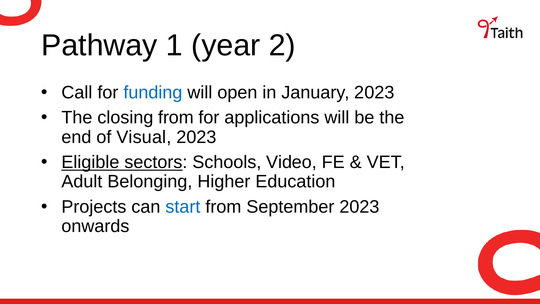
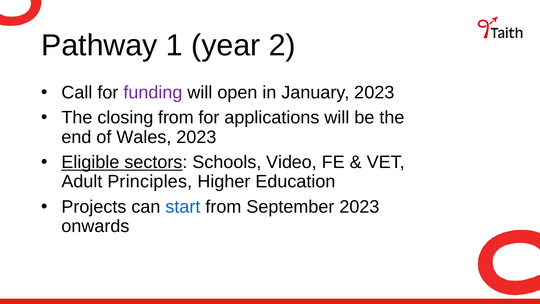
funding colour: blue -> purple (153, 93)
Visual: Visual -> Wales (144, 137)
Belonging: Belonging -> Principles (150, 182)
